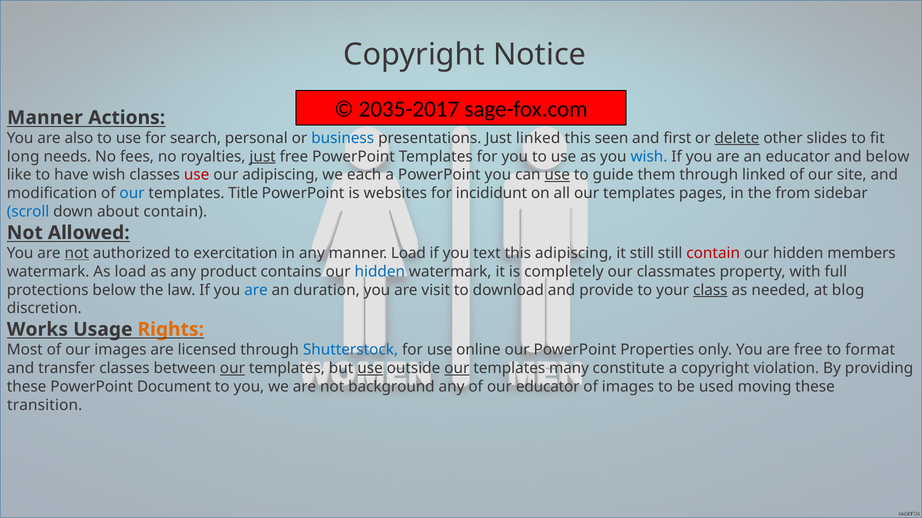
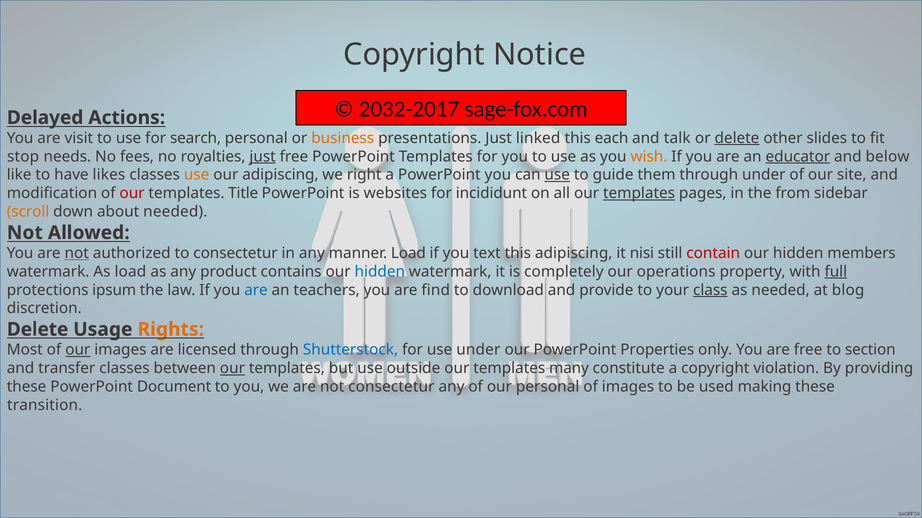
2035-2017: 2035-2017 -> 2032-2017 (409, 109)
Manner: Manner -> Delayed (45, 118)
also: also -> visit (79, 138)
business colour: blue -> orange (343, 138)
seen: seen -> each (612, 138)
first: first -> talk (677, 138)
long: long -> stop (23, 157)
wish colour: blue -> orange (649, 157)
educator underline: none -> present (798, 157)
have wish: wish -> likes (109, 175)
use colour: red -> orange (197, 175)
each: each -> right (364, 175)
through linked: linked -> under (764, 175)
our colour: blue -> red (132, 194)
templates underline: none -> present (639, 194)
scroll colour: blue -> orange (28, 212)
about contain: contain -> needed (175, 212)
to exercitation: exercitation -> consectetur (236, 253)
it still: still -> nisi (642, 253)
classmates: classmates -> operations (676, 272)
full underline: none -> present (836, 272)
protections below: below -> ipsum (114, 290)
duration: duration -> teachers (327, 290)
visit: visit -> find (436, 290)
Works: Works -> Delete (38, 330)
our underline: none -> present (78, 350)
use online: online -> under (478, 350)
format: format -> section (870, 350)
use underline: present -> none (370, 369)
our underline: present -> none (457, 369)
not background: background -> consectetur (391, 387)
our educator: educator -> personal (548, 387)
moving: moving -> making (765, 387)
